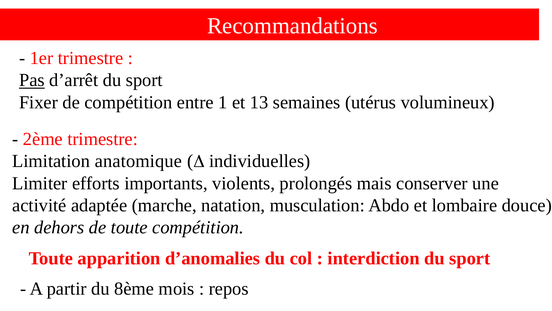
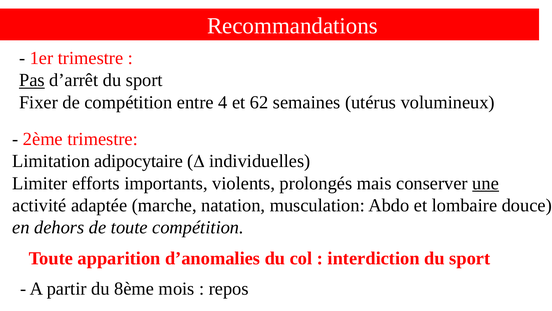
1: 1 -> 4 (223, 102)
13: 13 -> 62 (259, 102)
anatomique: anatomique -> adipocytaire (139, 161)
une underline: none -> present (486, 183)
